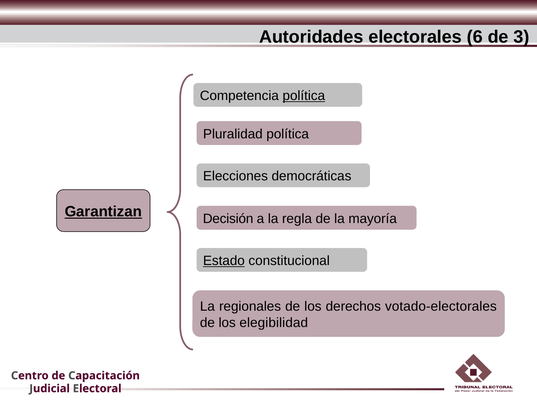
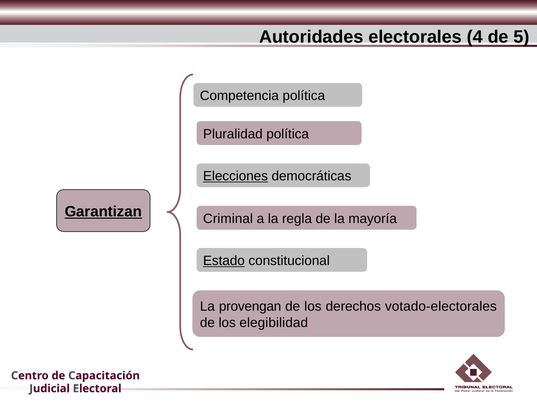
6: 6 -> 4 (475, 37)
3: 3 -> 5 (522, 37)
política underline: present -> none (304, 96)
Elecciones underline: none -> present (235, 176)
Decisión: Decisión -> Criminal (228, 219)
regionales: regionales -> provengan (250, 306)
